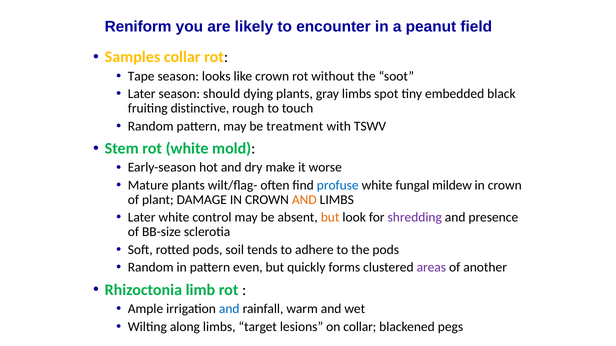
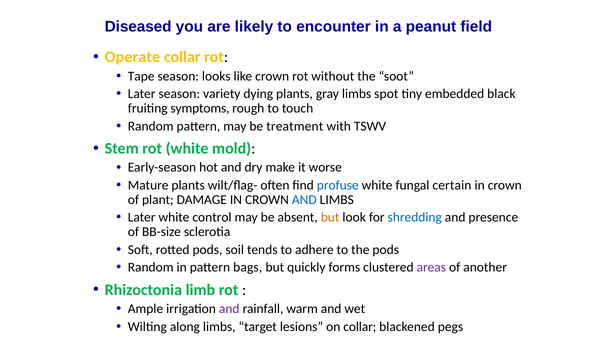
Reniform: Reniform -> Diseased (138, 27)
Samples: Samples -> Operate (132, 57)
should: should -> variety (222, 94)
distinctive: distinctive -> symptoms (200, 109)
mildew: mildew -> certain (452, 186)
AND colour: orange -> blue (304, 200)
shredding colour: purple -> blue (415, 218)
even: even -> bags (248, 268)
and colour: blue -> purple (229, 309)
